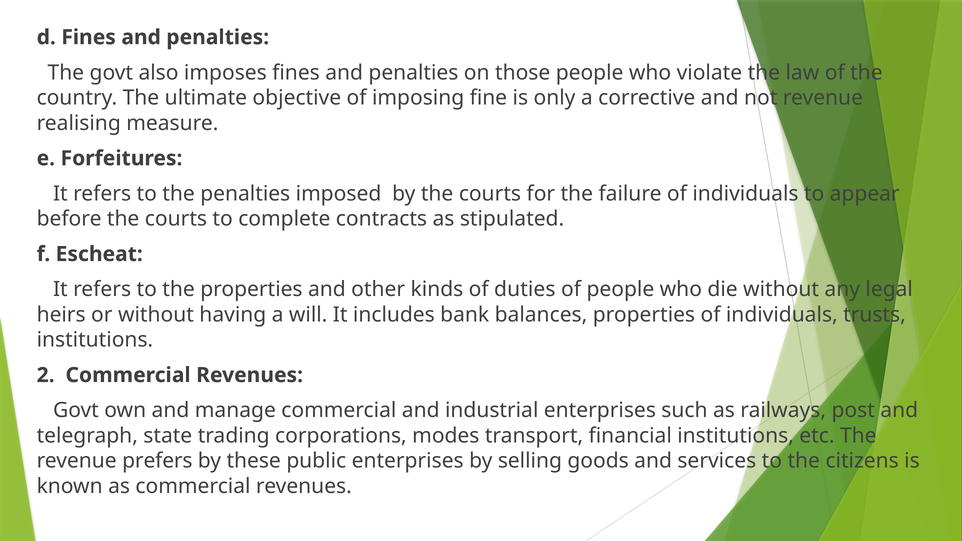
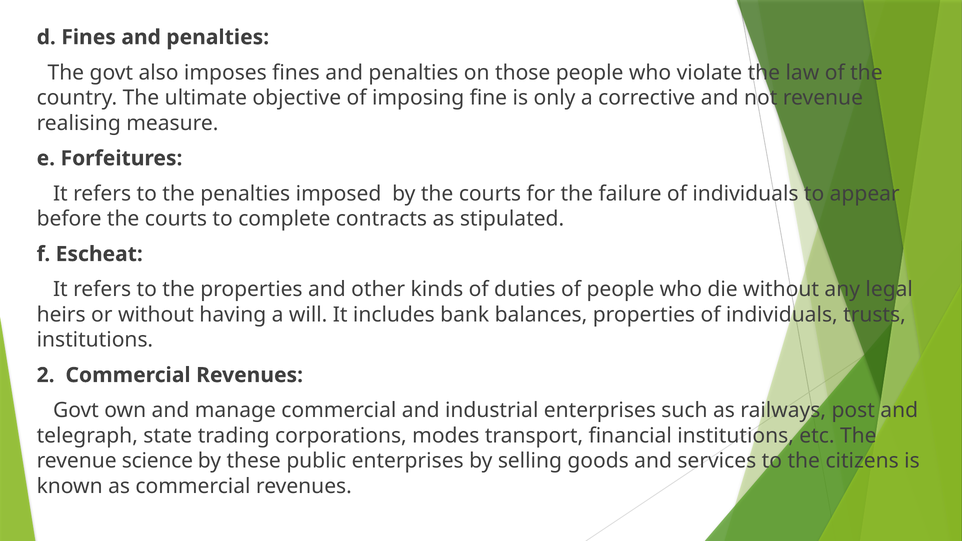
prefers: prefers -> science (157, 461)
